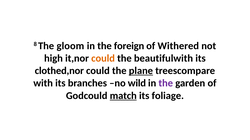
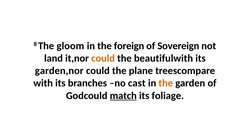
Withered: Withered -> Sovereign (178, 46)
high: high -> land (53, 59)
clothed,nor: clothed,nor -> garden,nor (59, 71)
plane underline: present -> none (141, 71)
wild: wild -> cast (137, 84)
the colour: purple -> orange (166, 84)
